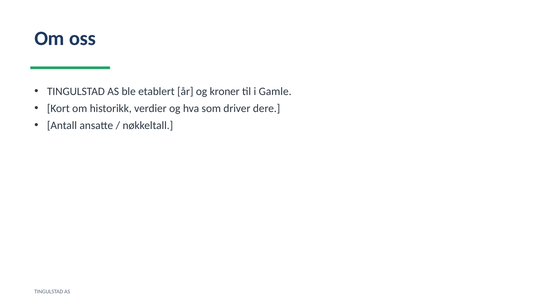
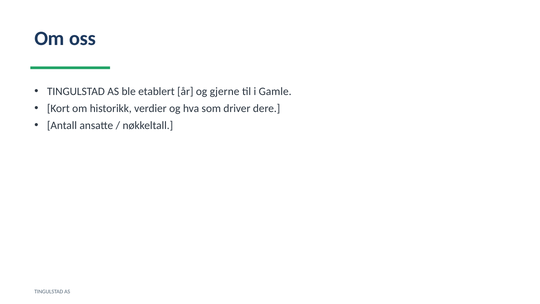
kroner: kroner -> gjerne (225, 91)
